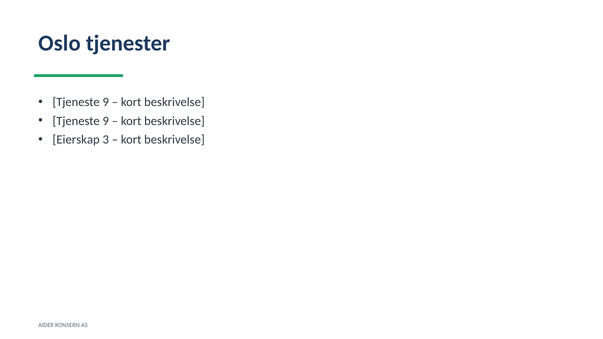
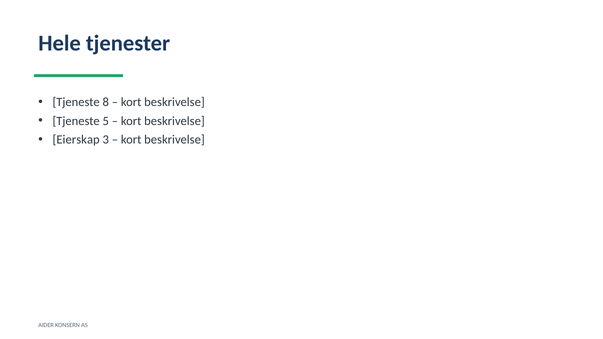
Oslo: Oslo -> Hele (60, 43)
9: 9 -> 8 (106, 102)
9: 9 -> 5 (106, 121)
